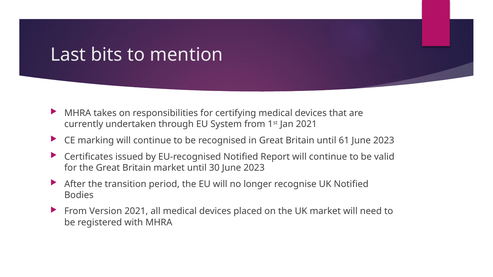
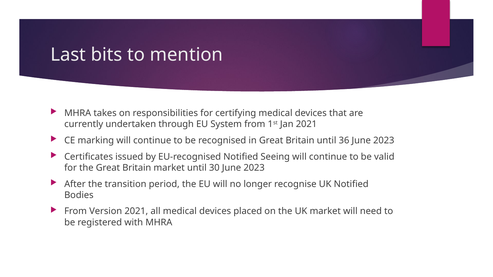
61: 61 -> 36 (344, 141)
Report: Report -> Seeing (275, 157)
